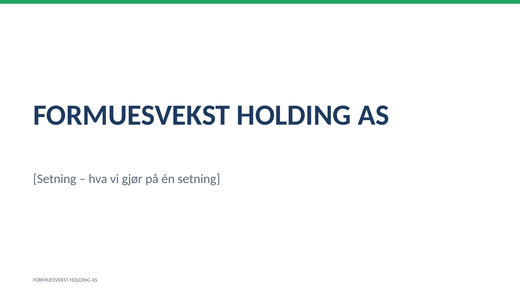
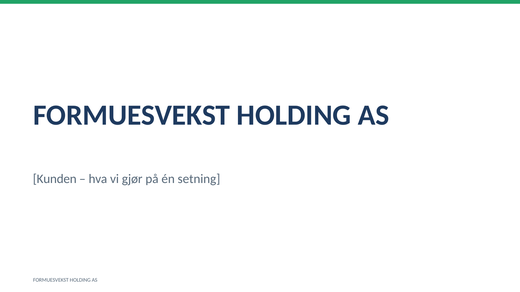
Setning: Setning -> Kunden (55, 179)
